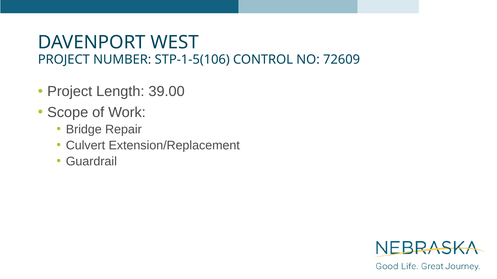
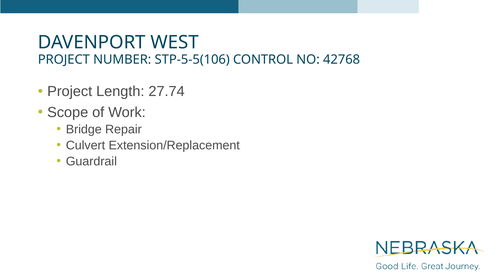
STP-1-5(106: STP-1-5(106 -> STP-5-5(106 (192, 60)
72609: 72609 -> 42768 (342, 60)
39.00: 39.00 -> 27.74 (167, 92)
